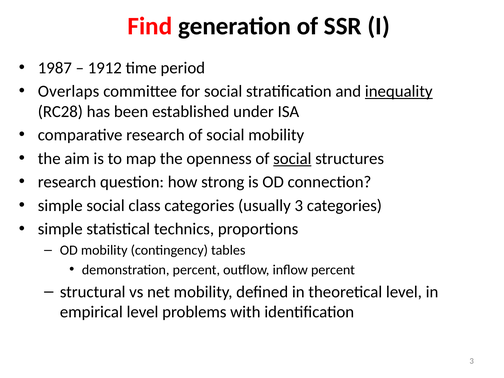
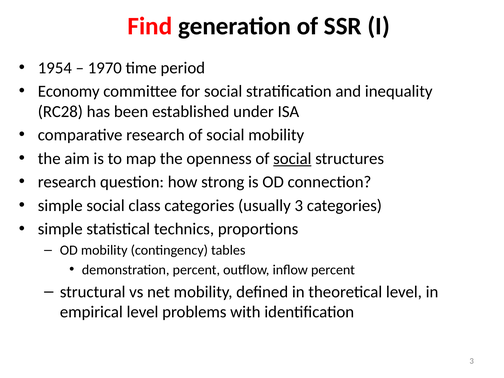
1987: 1987 -> 1954 (55, 68)
1912: 1912 -> 1970 (105, 68)
Overlaps: Overlaps -> Economy (69, 91)
inequality underline: present -> none (399, 91)
